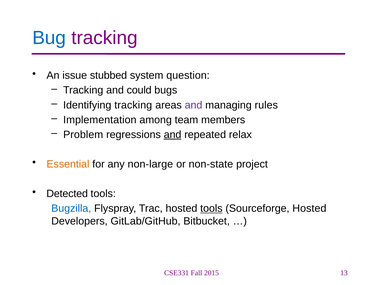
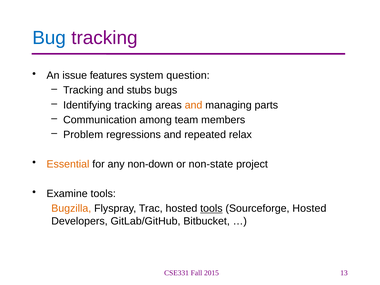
stubbed: stubbed -> features (109, 75)
could: could -> stubs (139, 90)
and colour: purple -> orange (194, 105)
rules: rules -> parts (266, 105)
Implementation: Implementation -> Communication (100, 120)
and underline: present -> none (173, 135)
non-large: non-large -> non-down (150, 164)
Detected: Detected -> Examine (67, 194)
Bugzilla colour: blue -> orange (71, 209)
